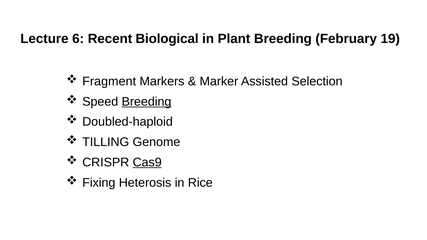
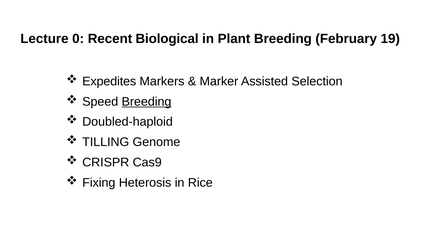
6: 6 -> 0 (78, 39)
Fragment: Fragment -> Expedites (109, 81)
Cas9 underline: present -> none (147, 163)
